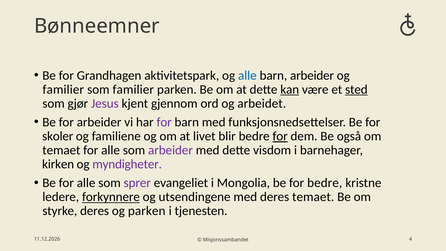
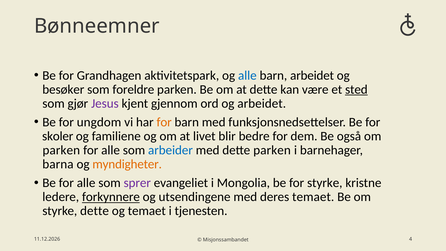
barn arbeider: arbeider -> arbeidet (312, 75)
familier: familier -> besøker (63, 89)
som familier: familier -> foreldre (133, 89)
kan underline: present -> none (290, 89)
for arbeider: arbeider -> ungdom (99, 122)
for colour: purple -> orange (164, 122)
for underline: present -> none (280, 136)
temaet: temaet -> parken (61, 150)
arbeider colour: purple -> blue (170, 150)
dette visdom: visdom -> parken (272, 150)
kirken: kirken -> barna (58, 164)
myndigheter colour: purple -> orange (127, 164)
for bedre: bedre -> styrke (325, 183)
styrke deres: deres -> dette (95, 211)
og parken: parken -> temaet (147, 211)
